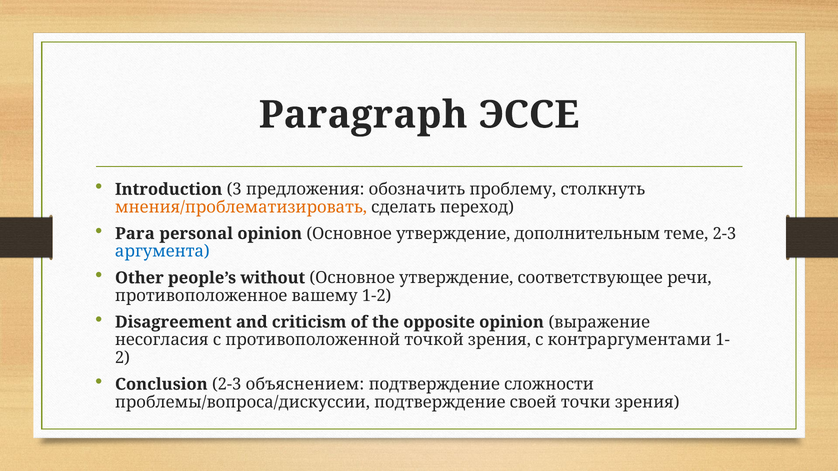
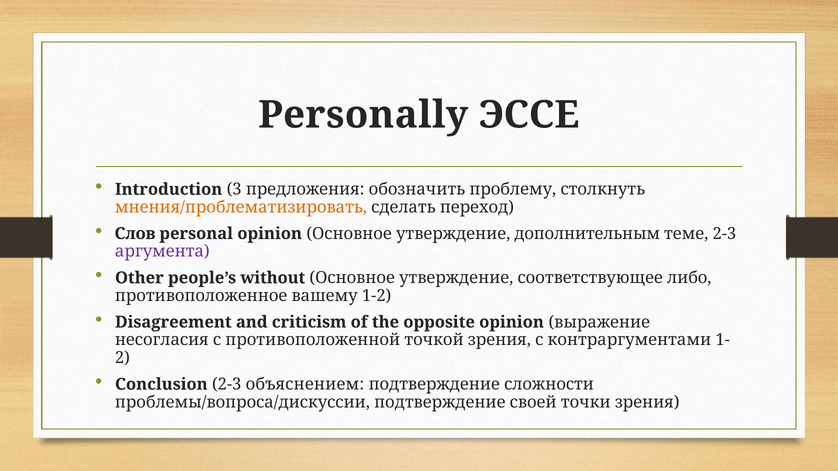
Paragraph: Paragraph -> Personally (363, 115)
Para: Para -> Слов (135, 234)
аргумента colour: blue -> purple (162, 252)
речи: речи -> либо (689, 278)
